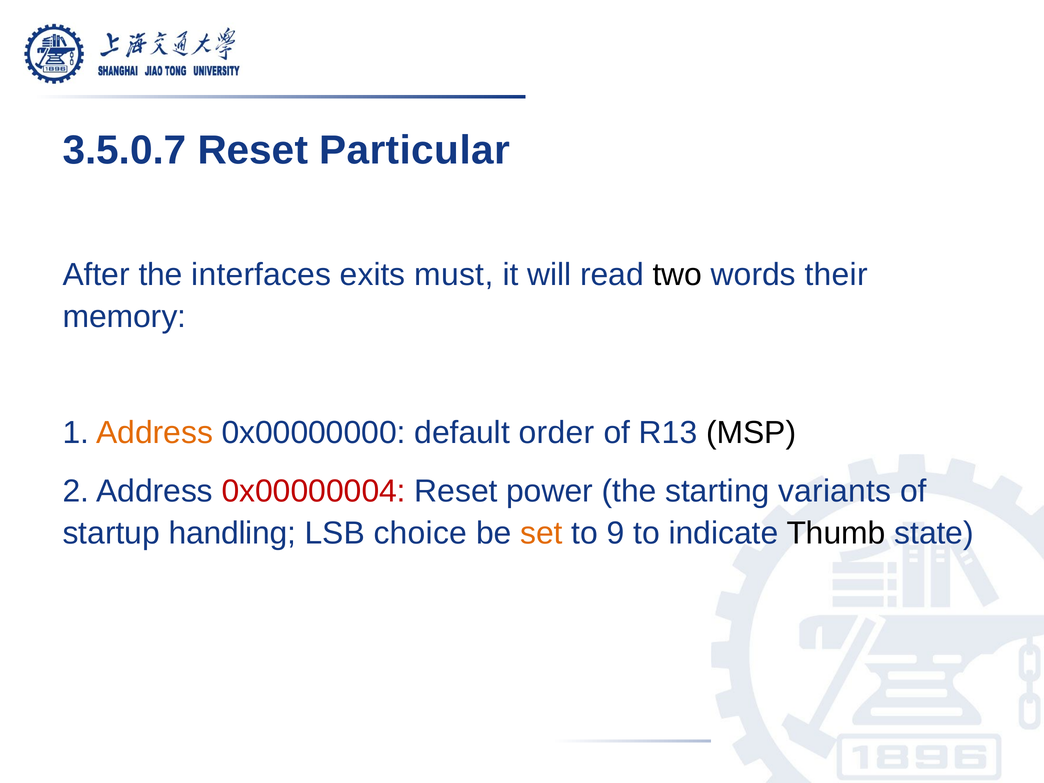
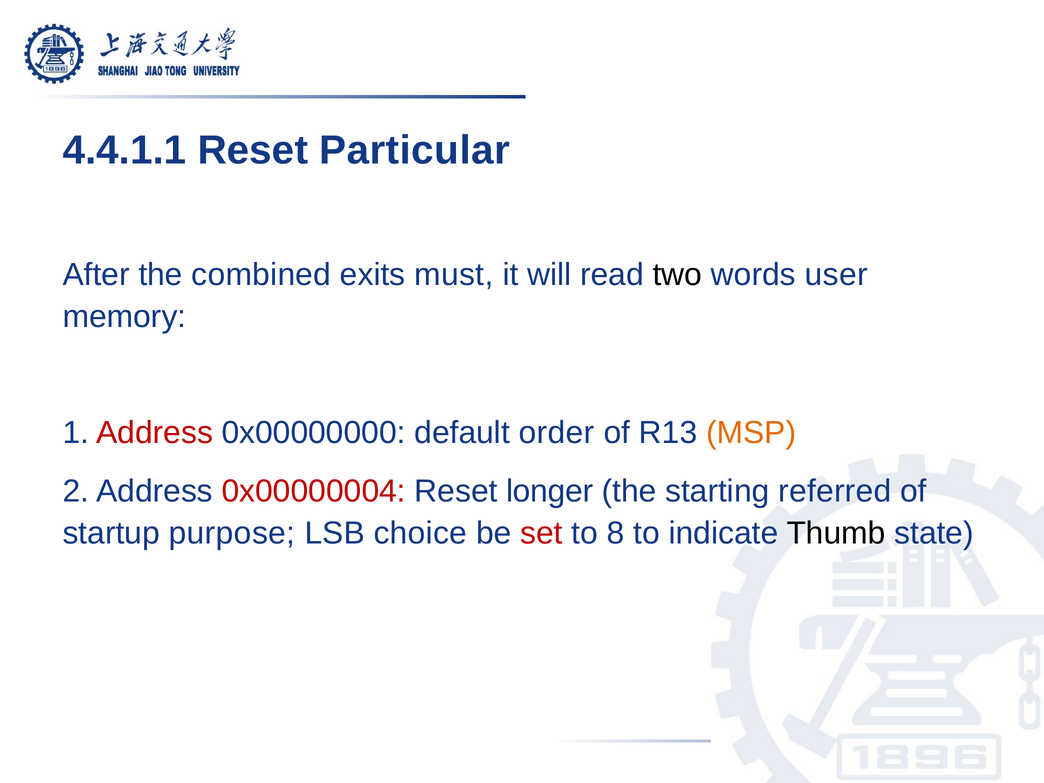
3.5.0.7: 3.5.0.7 -> 4.4.1.1 (125, 150)
interfaces: interfaces -> combined (261, 275)
their: their -> user (836, 275)
Address colour: orange -> red (155, 433)
MSP colour: black -> orange (751, 433)
power: power -> longer (550, 491)
variants: variants -> referred (835, 491)
handling: handling -> purpose (232, 533)
set colour: orange -> red (541, 533)
9: 9 -> 8 (616, 533)
